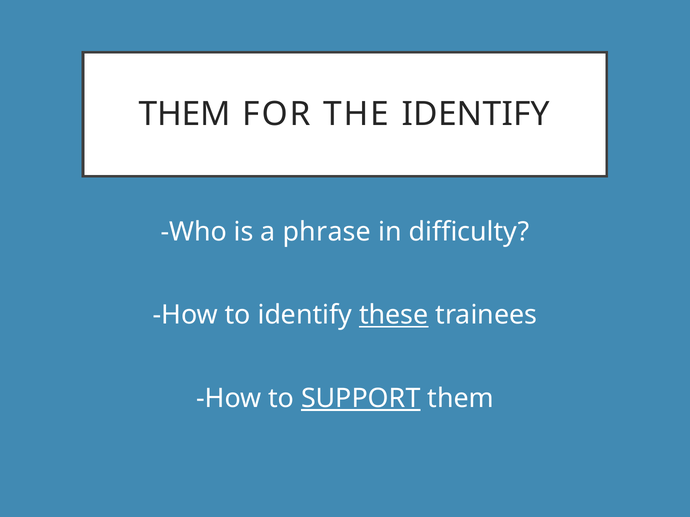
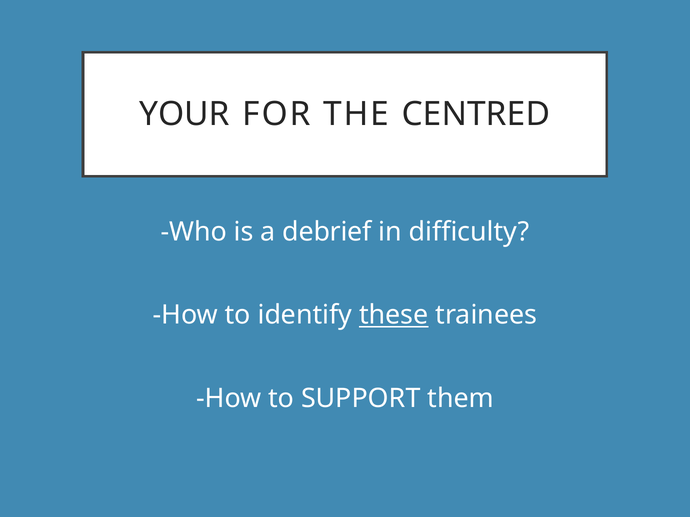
THEM: THEM -> YOUR (184, 114)
THE IDENTIFY: IDENTIFY -> CENTRED (476, 114)
phrase: phrase -> debrief (327, 232)
SUPPORT underline: present -> none (361, 399)
